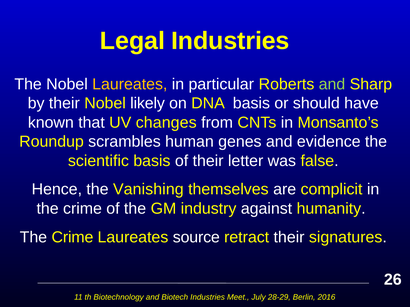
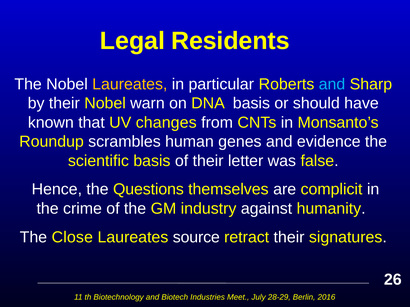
Legal Industries: Industries -> Residents (230, 41)
and colour: light green -> light blue (332, 84)
likely: likely -> warn (147, 104)
Vanishing: Vanishing -> Questions (148, 190)
Crime: Crime -> Close (72, 238)
